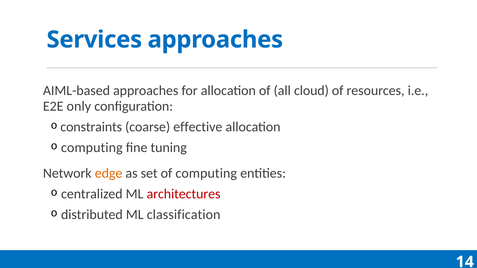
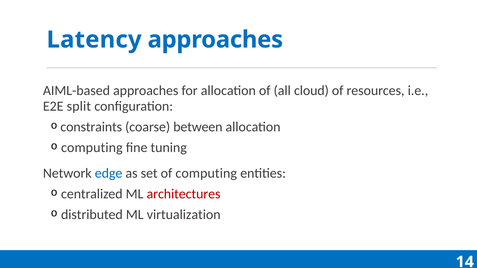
Services: Services -> Latency (94, 40)
only: only -> split (79, 106)
effective: effective -> between (198, 127)
edge colour: orange -> blue (109, 173)
classification: classification -> virtualization (184, 215)
